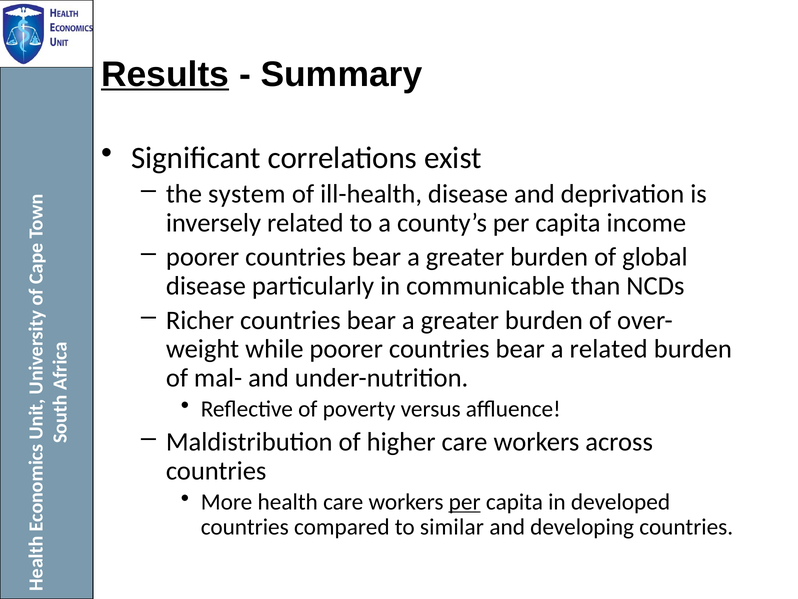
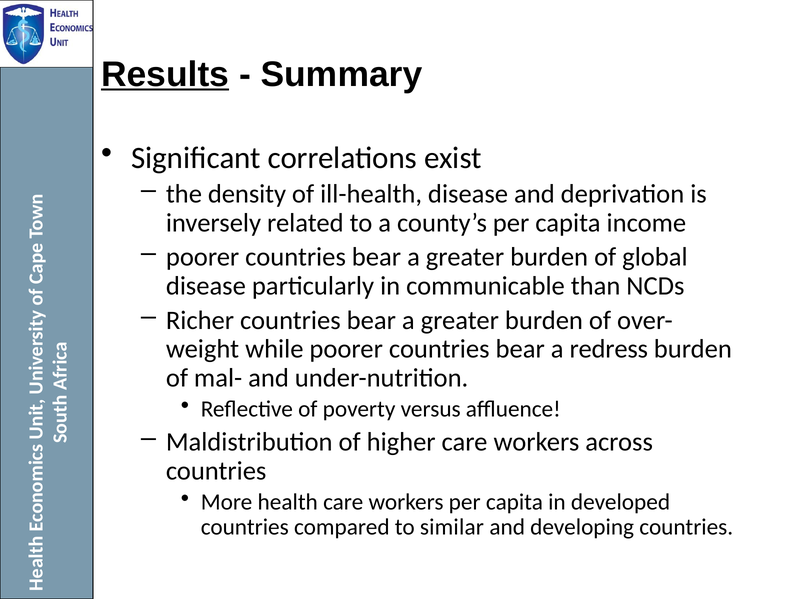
system: system -> density (247, 194)
a related: related -> redress (609, 349)
per underline: present -> none (465, 502)
